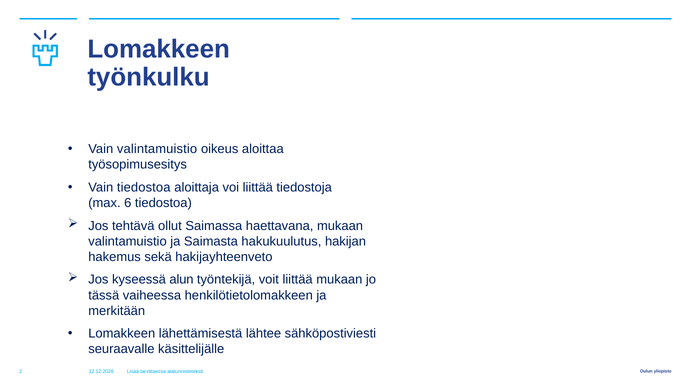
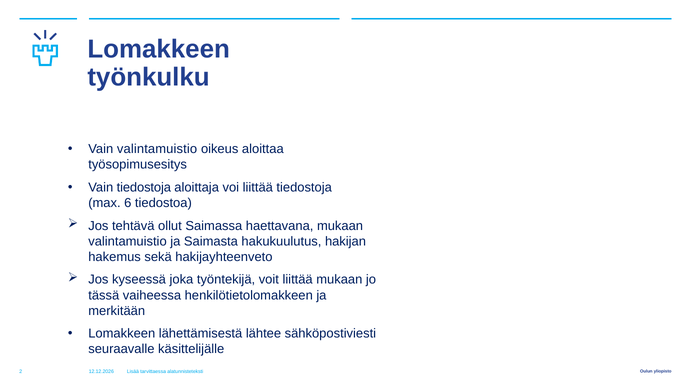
Vain tiedostoa: tiedostoa -> tiedostoja (144, 187)
alun: alun -> joka (181, 279)
